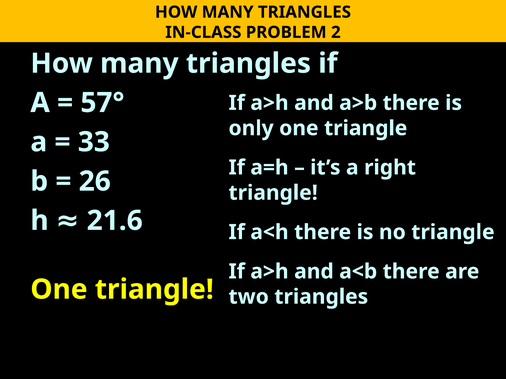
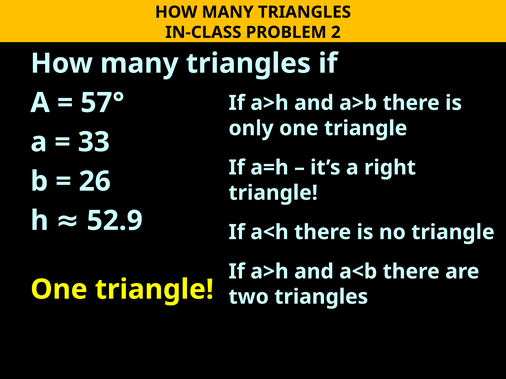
21.6: 21.6 -> 52.9 (115, 221)
